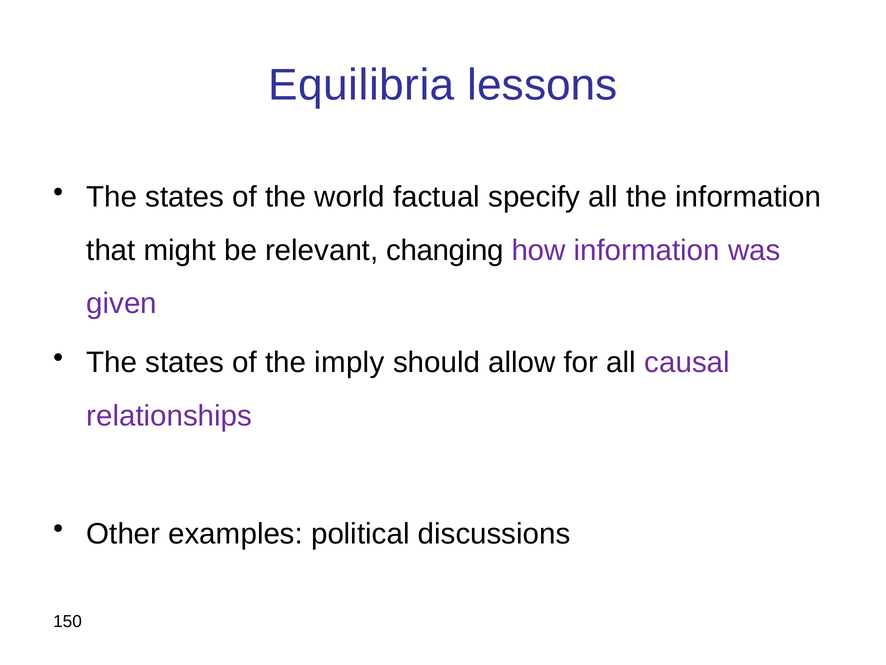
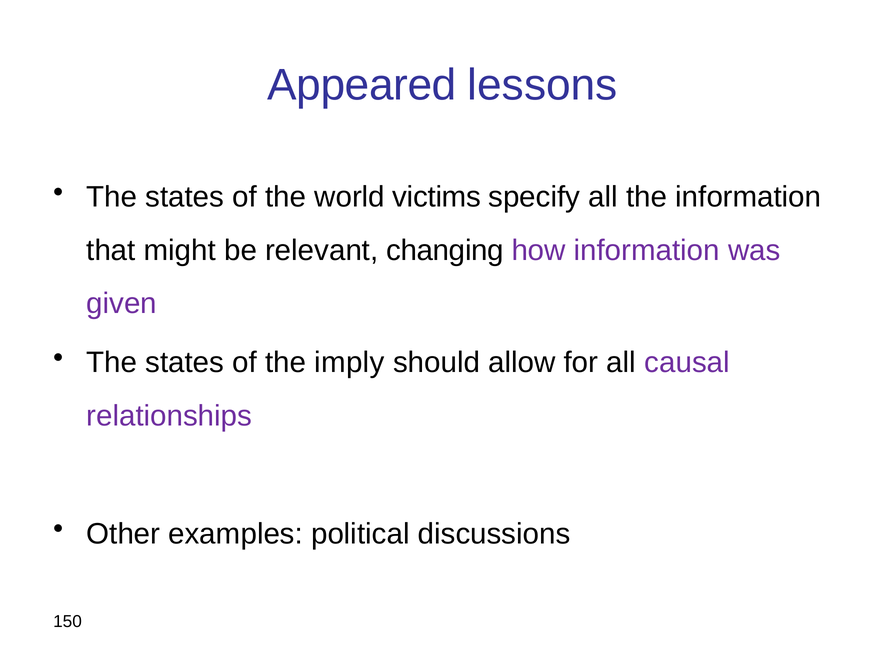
Equilibria: Equilibria -> Appeared (362, 85)
factual: factual -> victims (437, 197)
